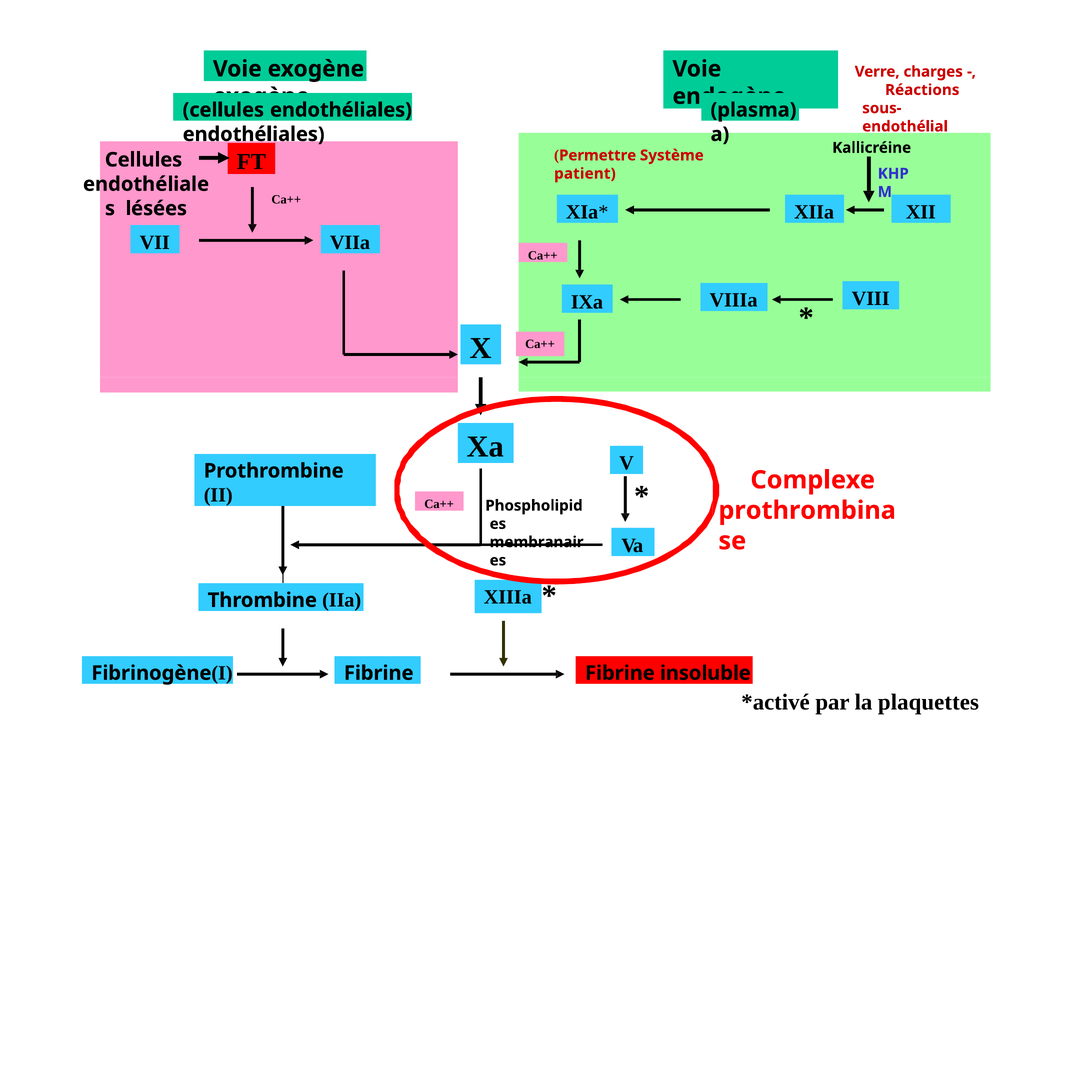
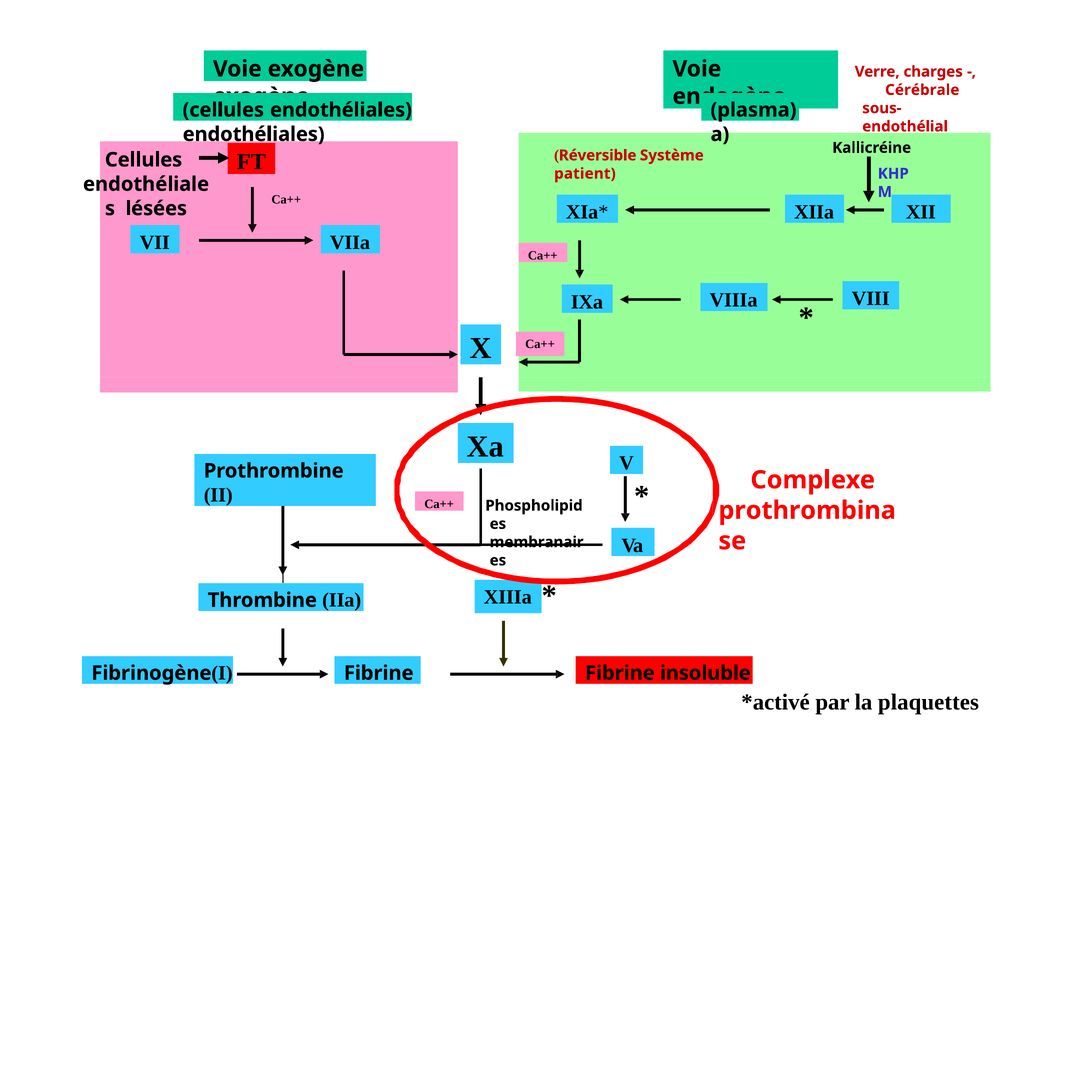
Réactions: Réactions -> Cérébrale (922, 90)
Permettre: Permettre -> Réversible (598, 155)
